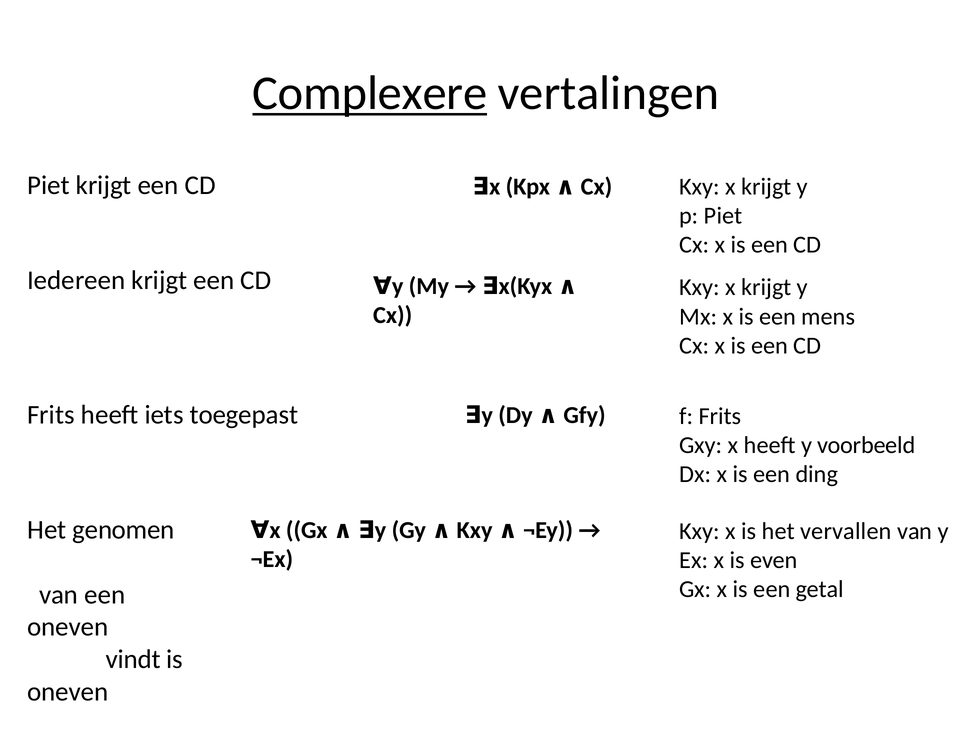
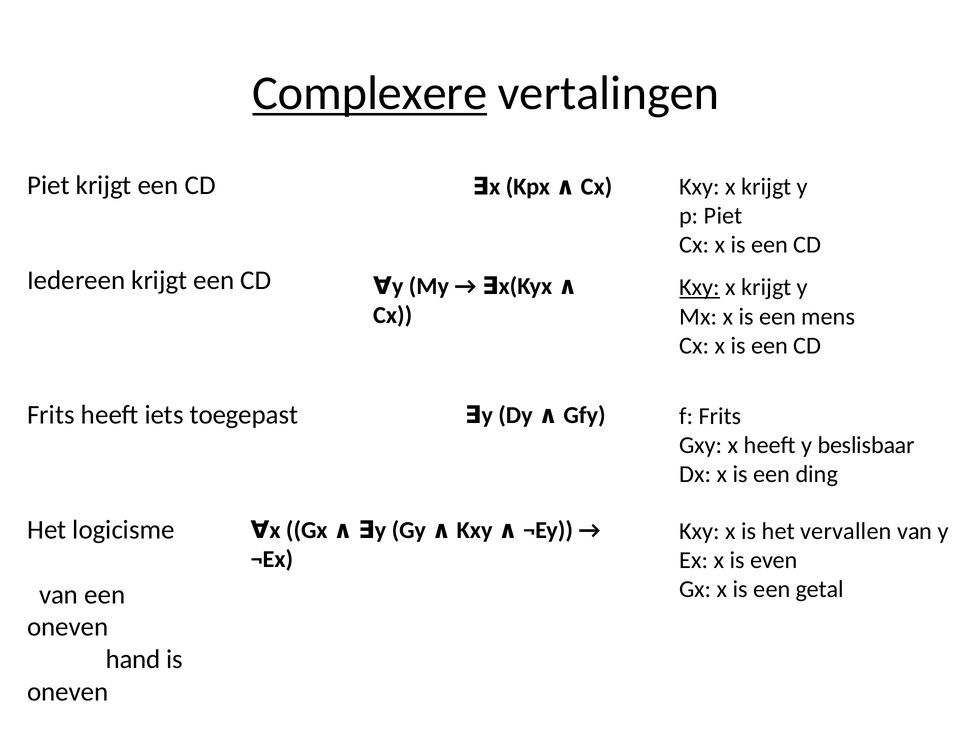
Kxy underline: none -> present (700, 287)
voorbeeld: voorbeeld -> beslisbaar (866, 445)
genomen: genomen -> logicisme (123, 530)
vindt: vindt -> hand (133, 659)
